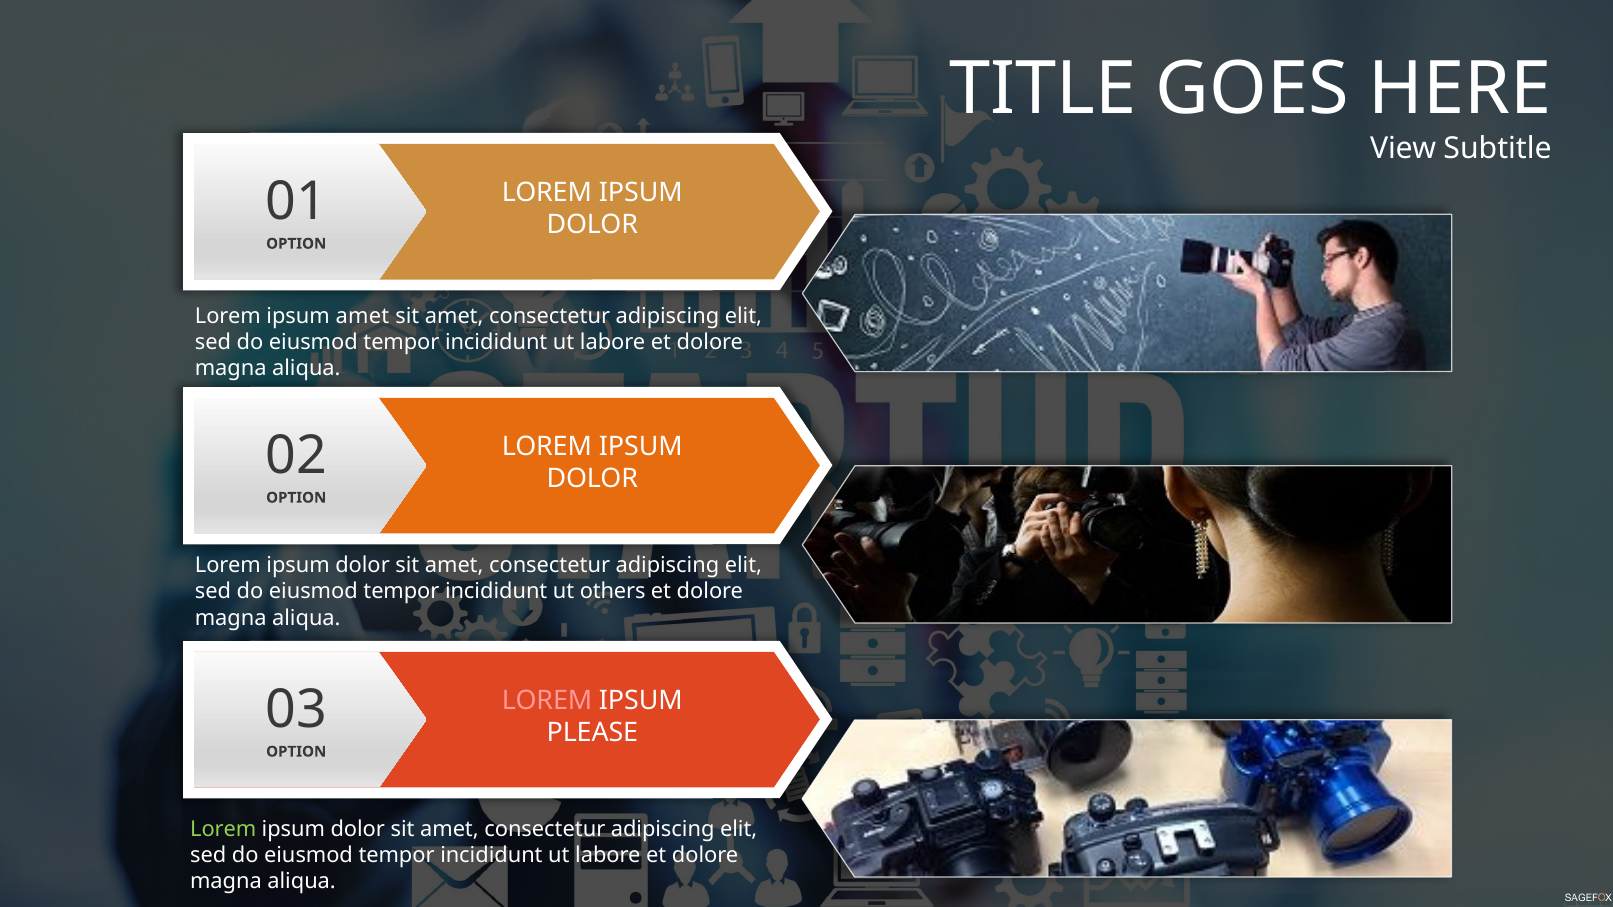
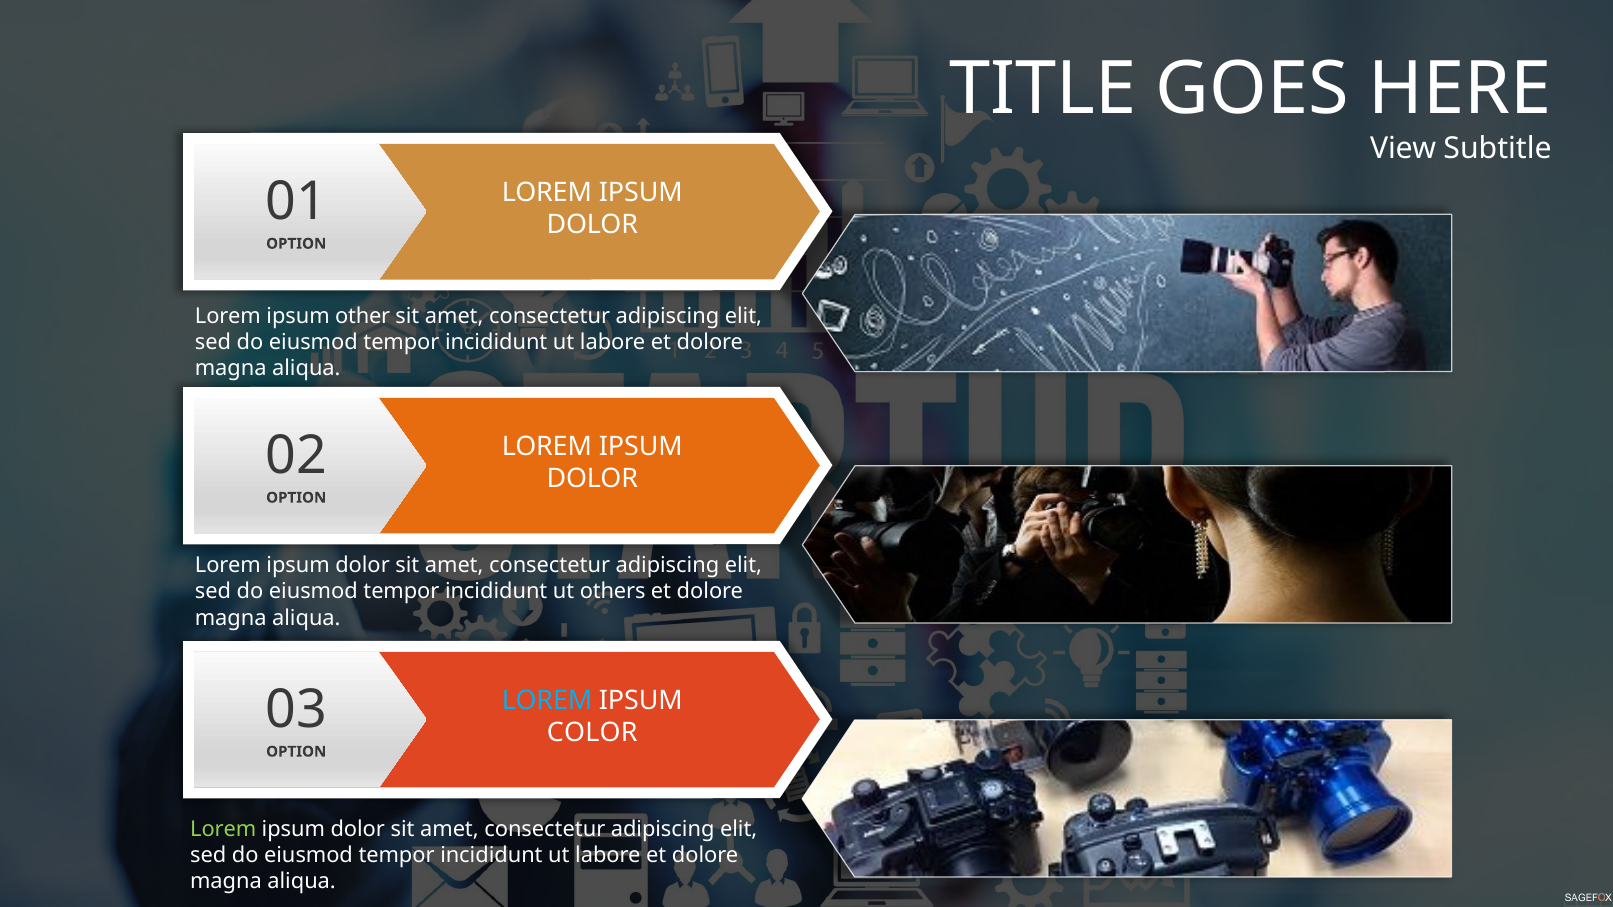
ipsum amet: amet -> other (363, 316)
LOREM colour: pink -> light blue (547, 701)
PLEASE: PLEASE -> COLOR (592, 733)
